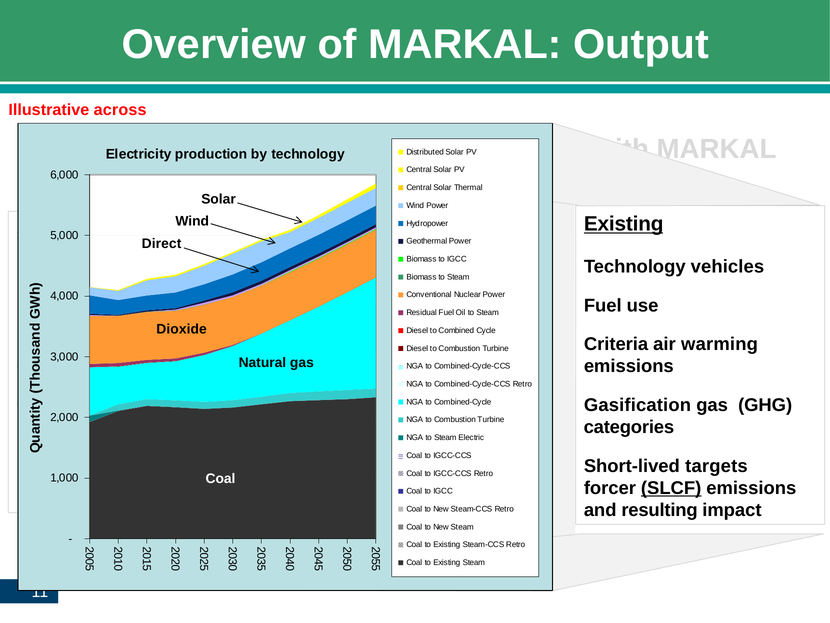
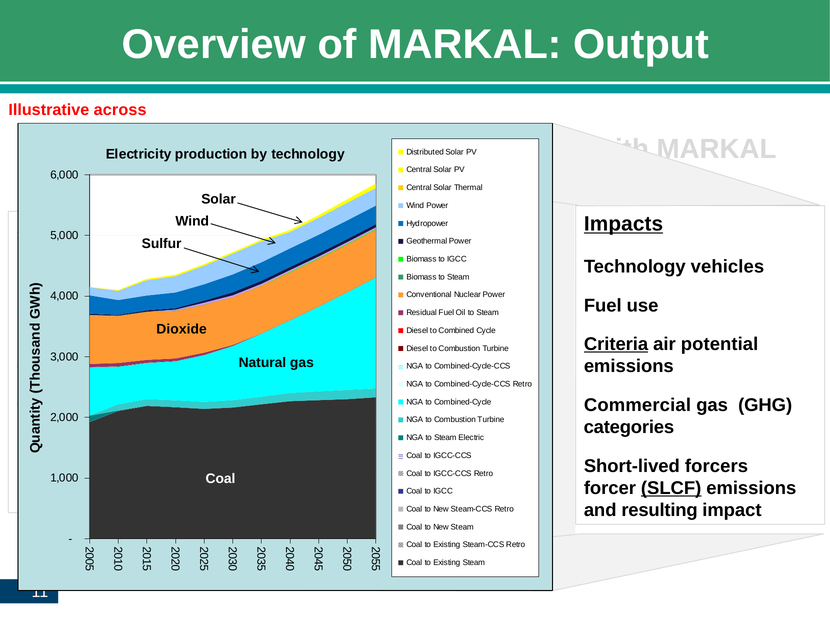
Existing: Existing -> Impacts (624, 224)
Direct: Direct -> Sulfur (162, 243)
Criteria underline: none -> present (616, 344)
warming: warming -> potential (720, 344)
Gasification: Gasification -> Commercial (637, 405)
targets: targets -> forcers (716, 466)
